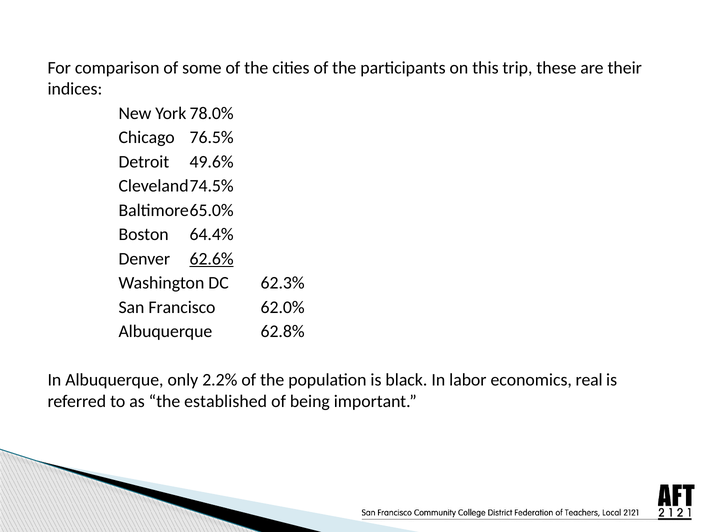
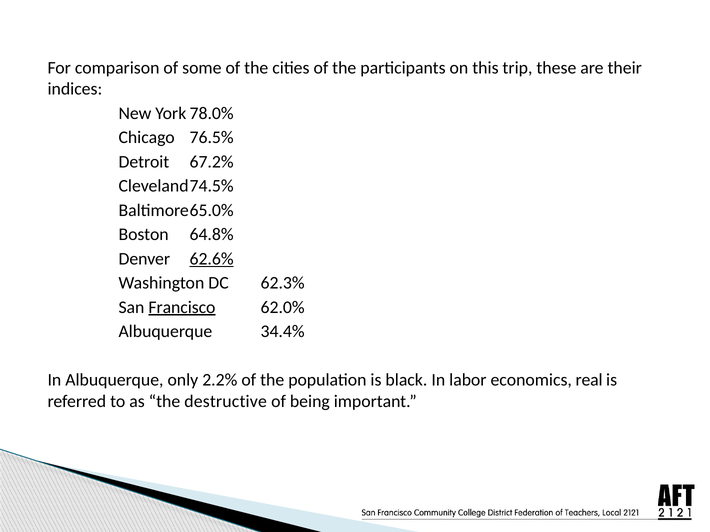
49.6%: 49.6% -> 67.2% (212, 162)
64.4%: 64.4% -> 64.8% (212, 235)
Francisco underline: none -> present (182, 307)
62.8%: 62.8% -> 34.4% (283, 332)
established: established -> destructive (226, 402)
